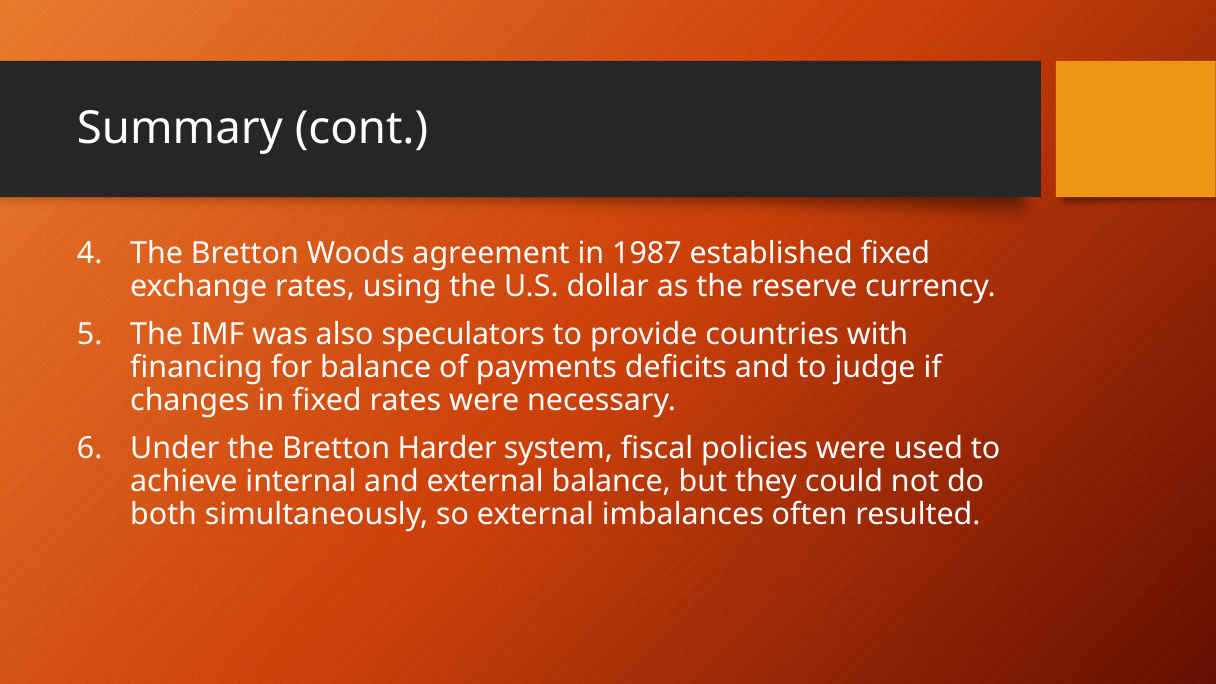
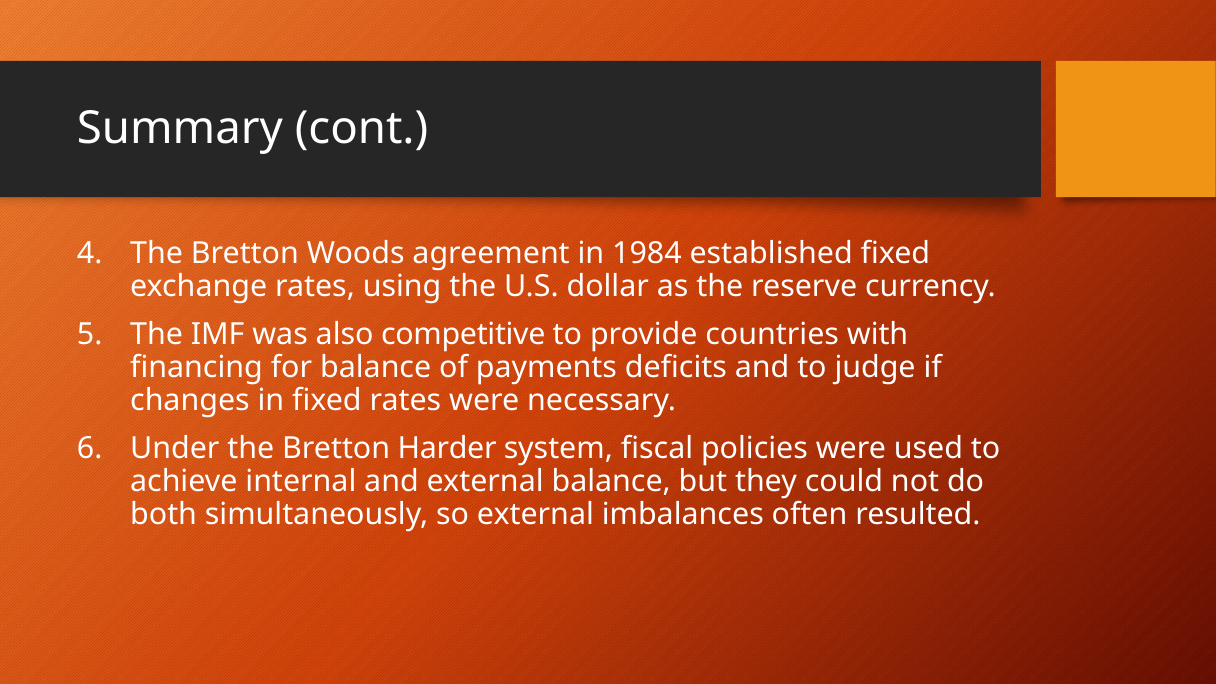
1987: 1987 -> 1984 (647, 254)
speculators: speculators -> competitive (463, 335)
